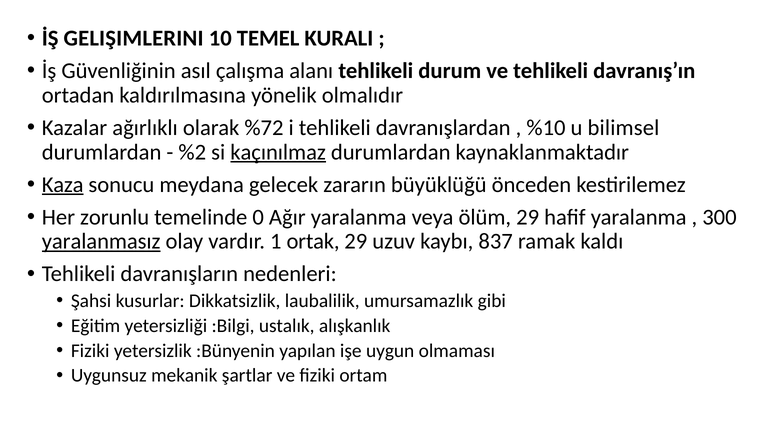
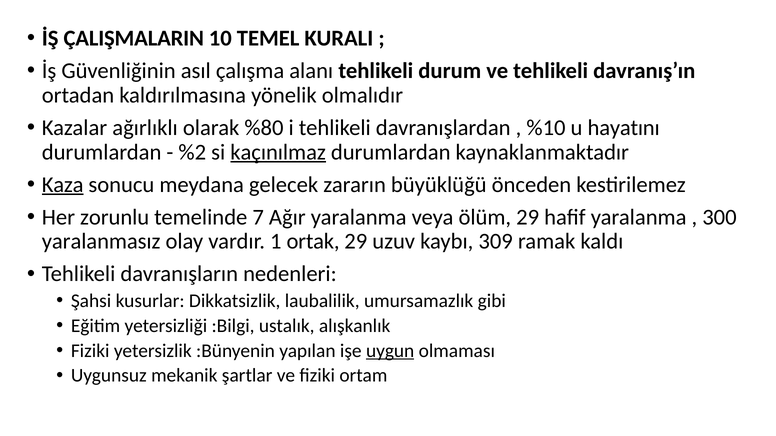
GELIŞIMLERINI: GELIŞIMLERINI -> ÇALIŞMALARIN (134, 38)
%72: %72 -> %80 (264, 128)
bilimsel: bilimsel -> hayatını (624, 128)
0: 0 -> 7 (258, 217)
yaralanmasız underline: present -> none (101, 242)
837: 837 -> 309 (496, 242)
uygun underline: none -> present (390, 351)
